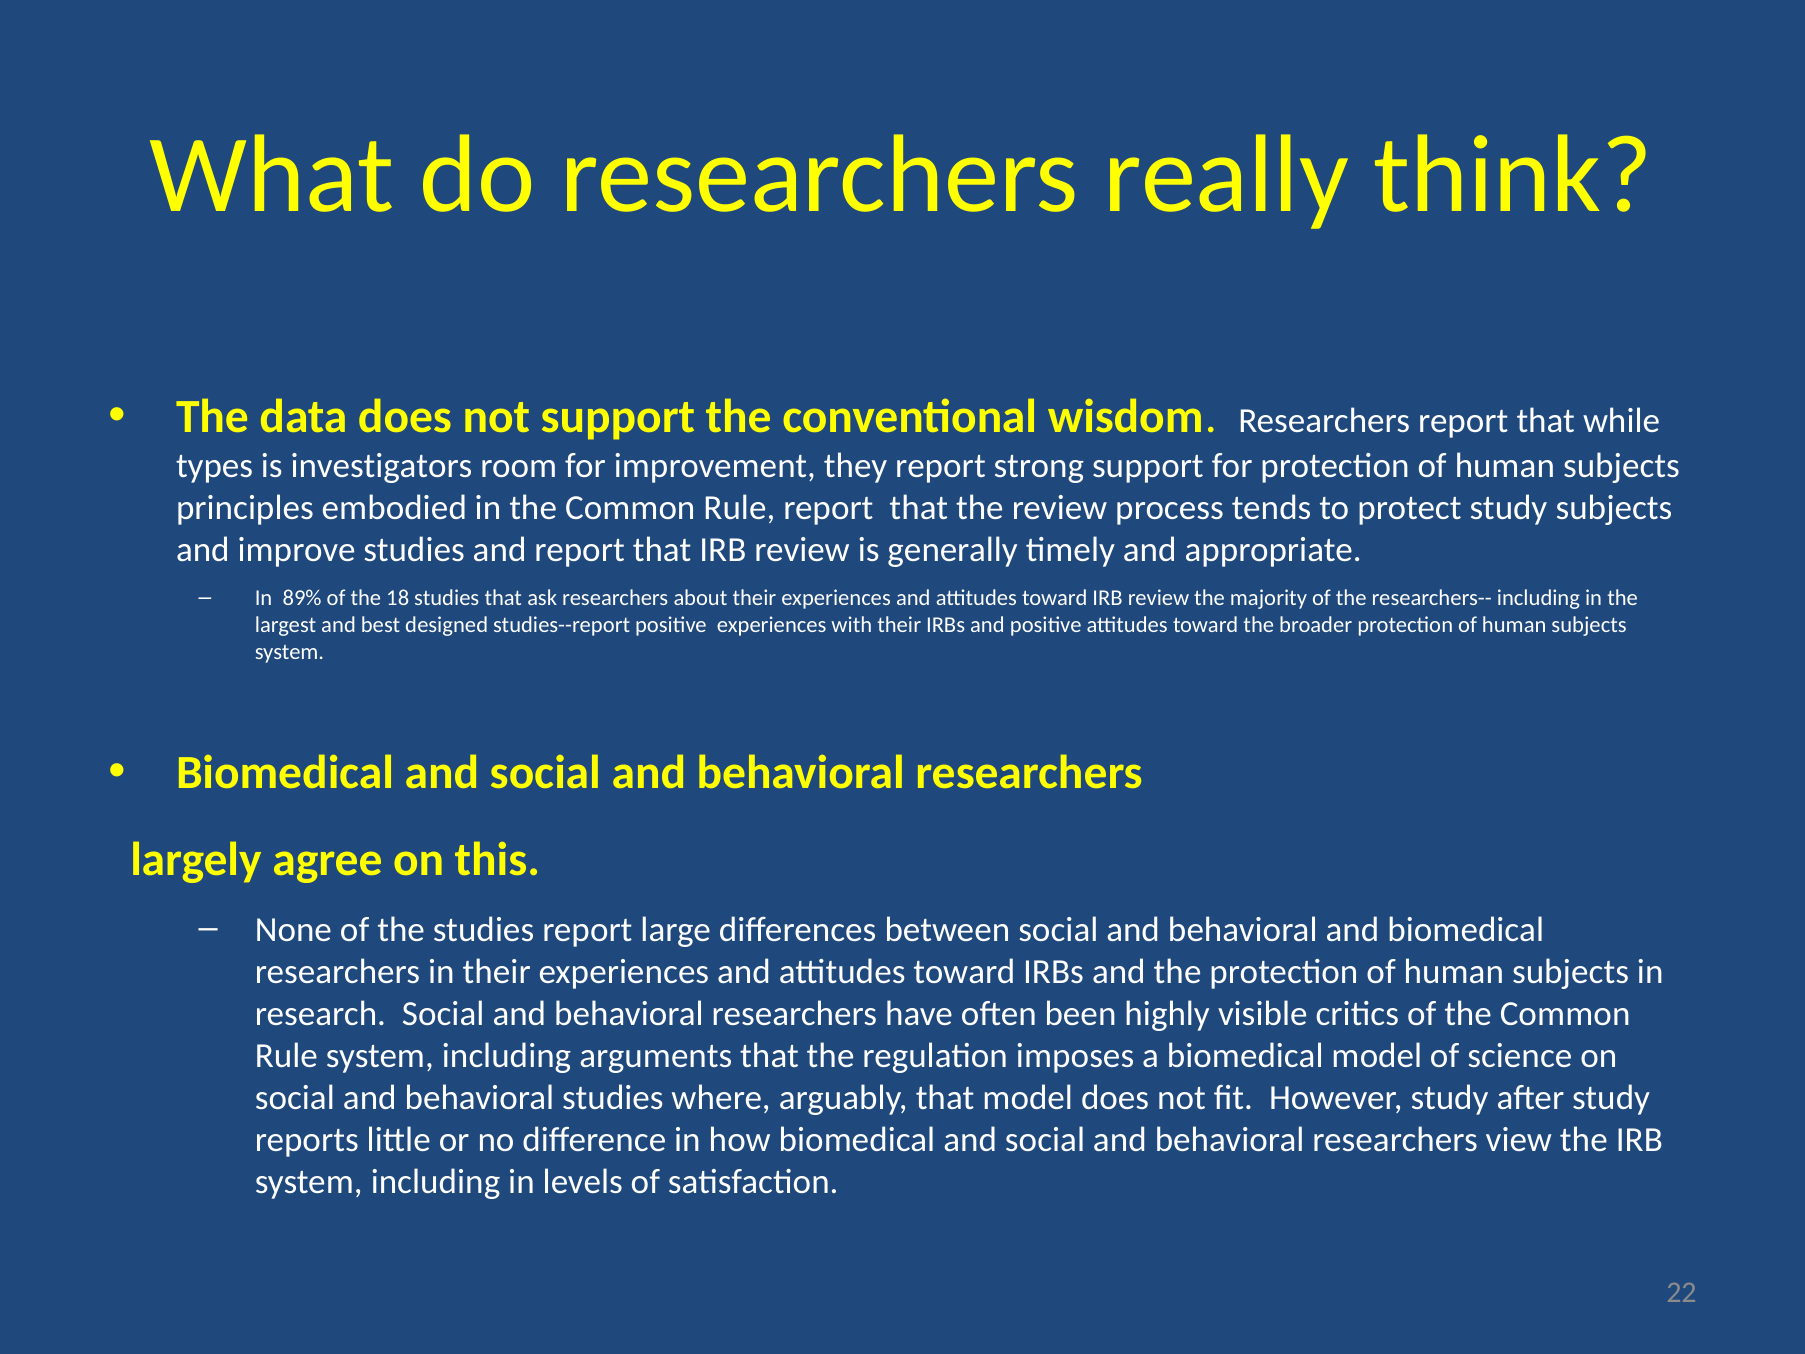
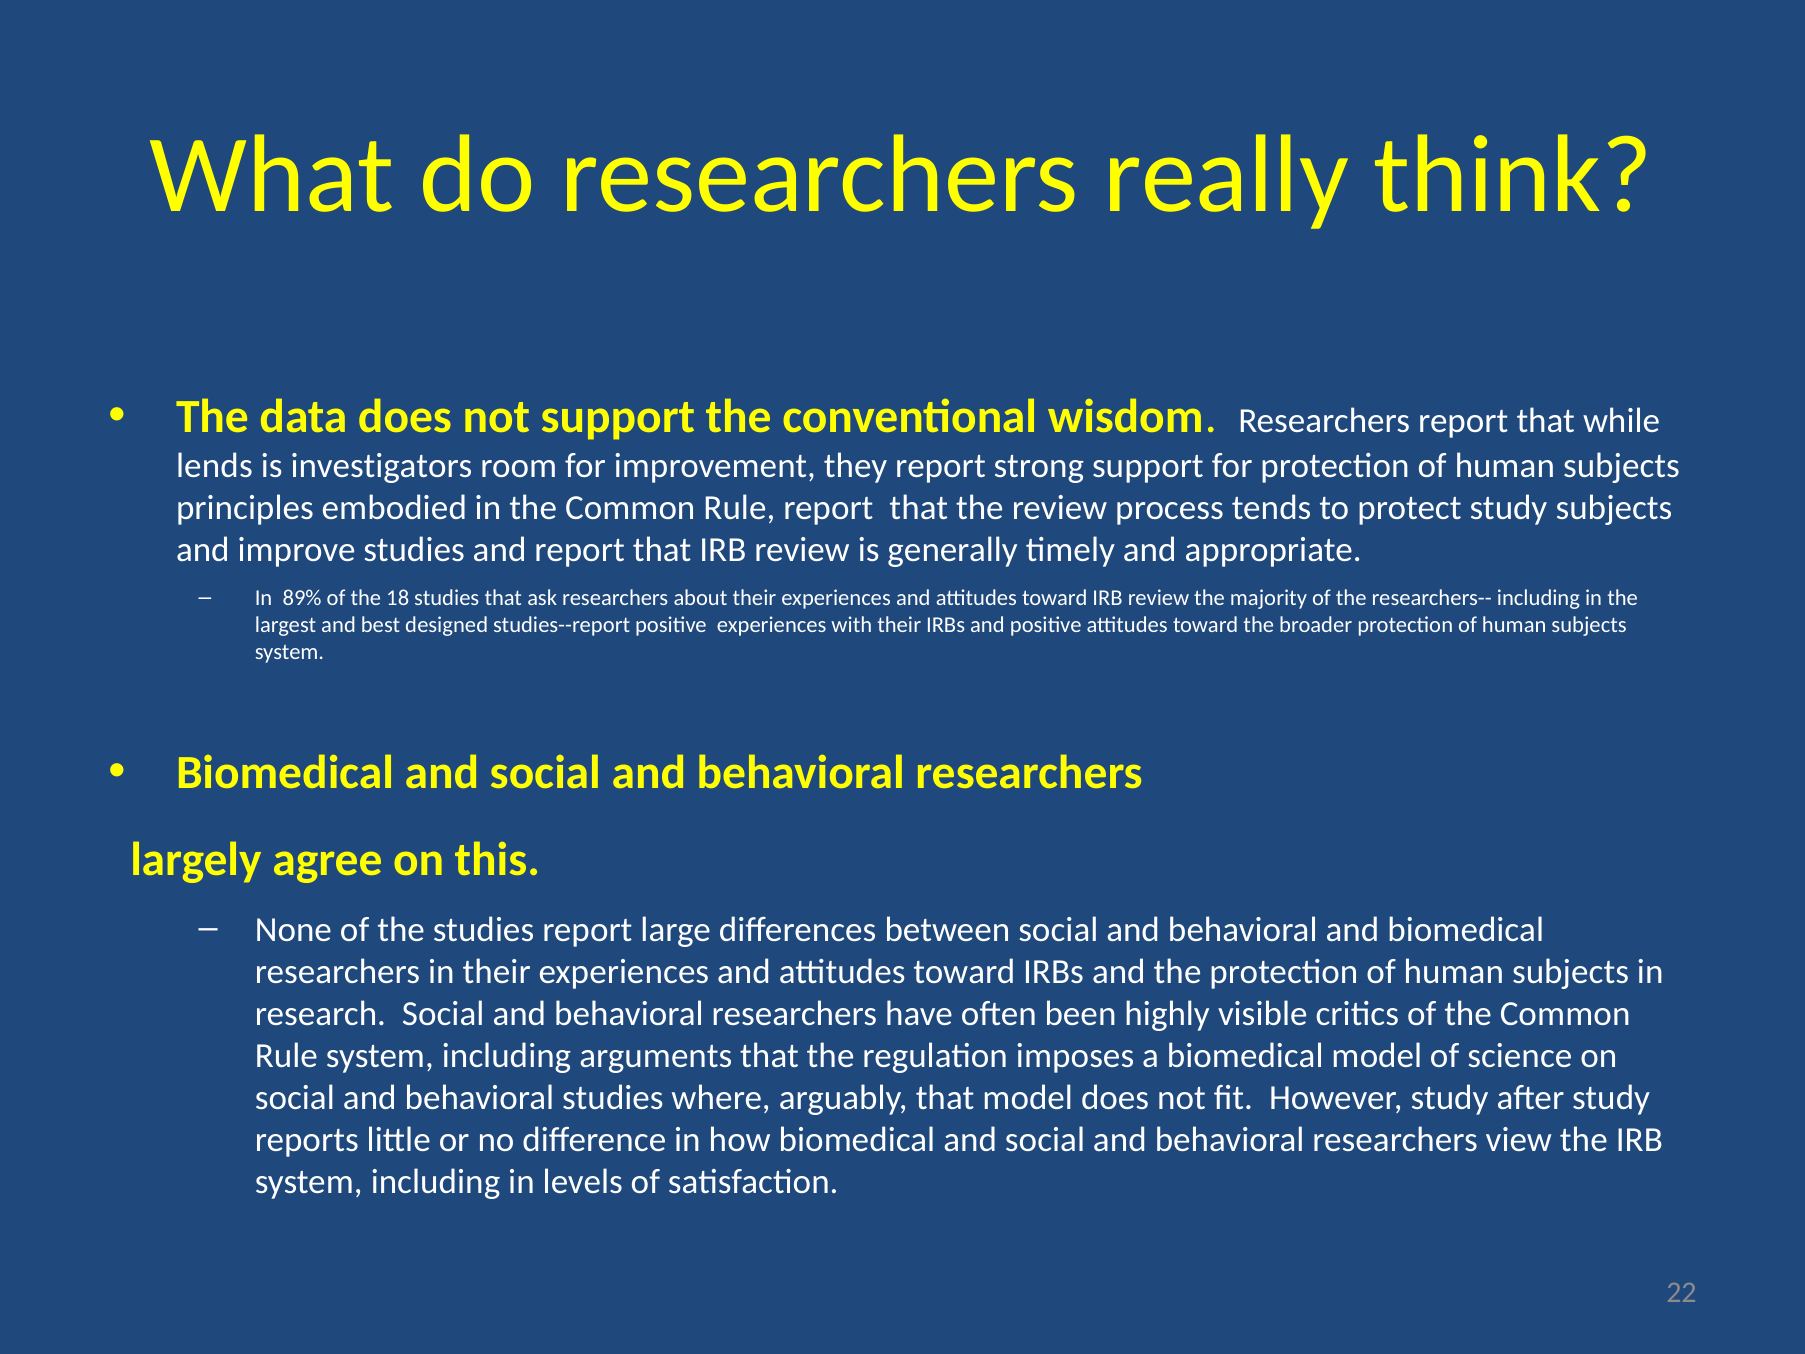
types: types -> lends (214, 466)
